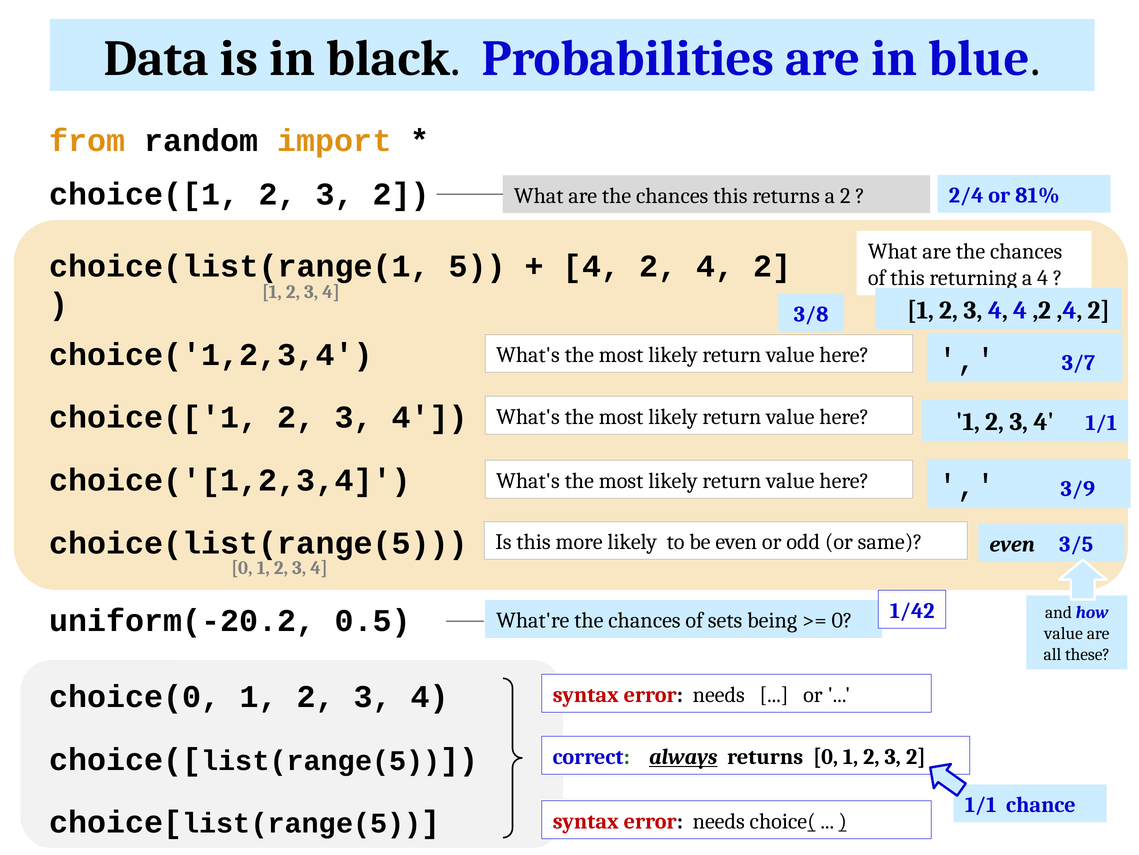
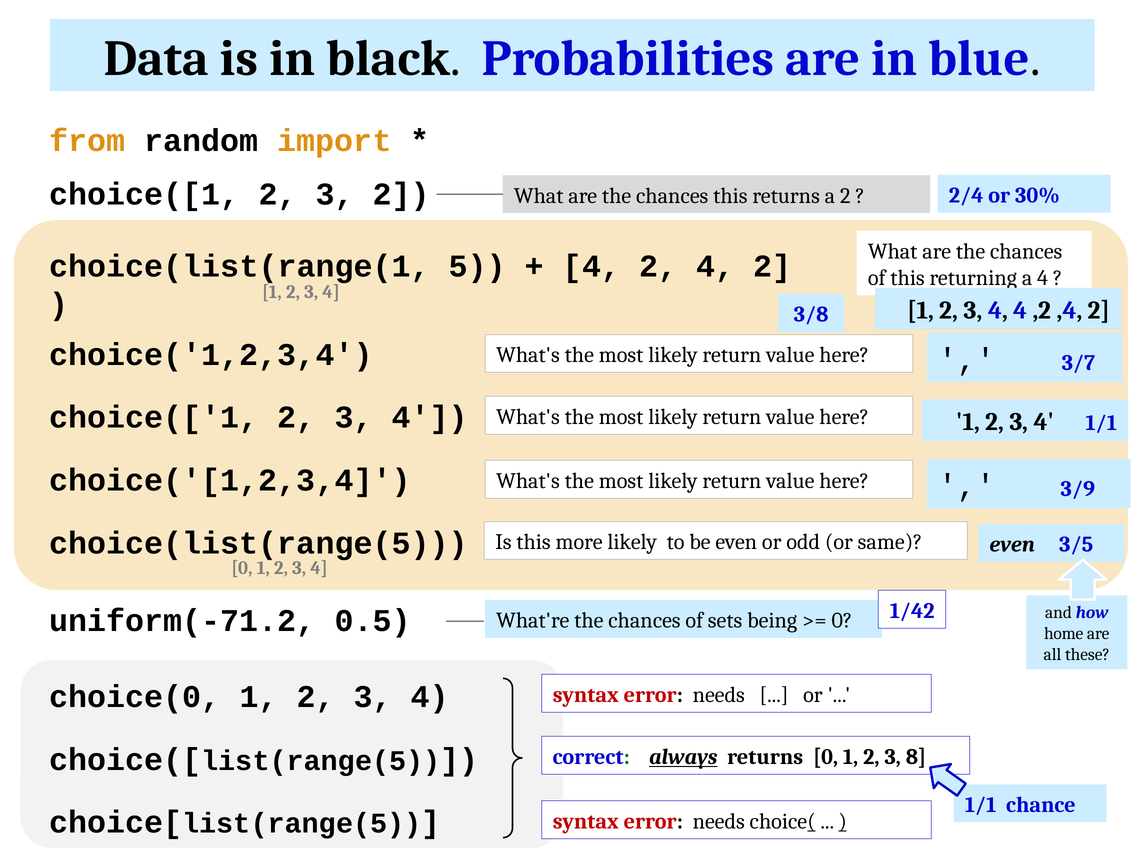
81%: 81% -> 30% (1037, 195)
uniform(-20.2: uniform(-20.2 -> uniform(-71.2 (182, 620)
value: value -> home (1064, 633)
1 2 3 2: 2 -> 8 (916, 756)
